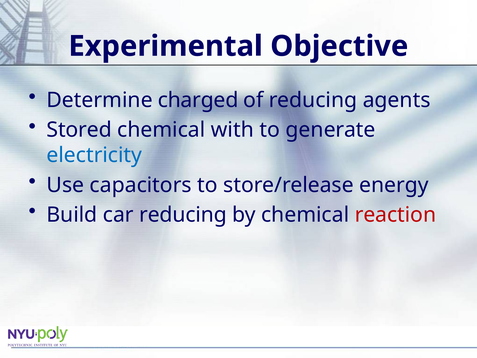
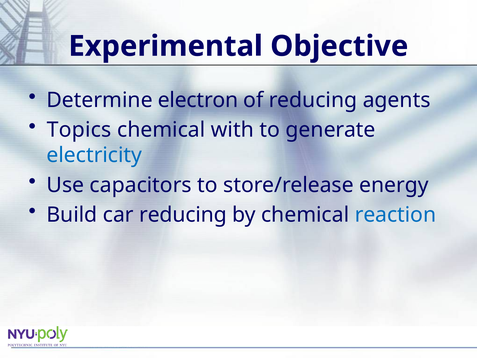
charged: charged -> electron (198, 100)
Stored: Stored -> Topics (79, 130)
reaction colour: red -> blue (395, 215)
